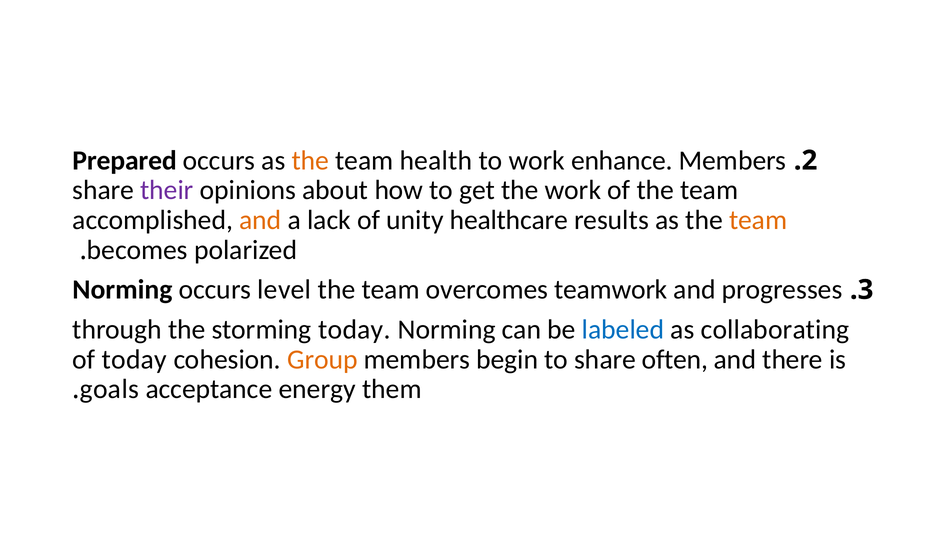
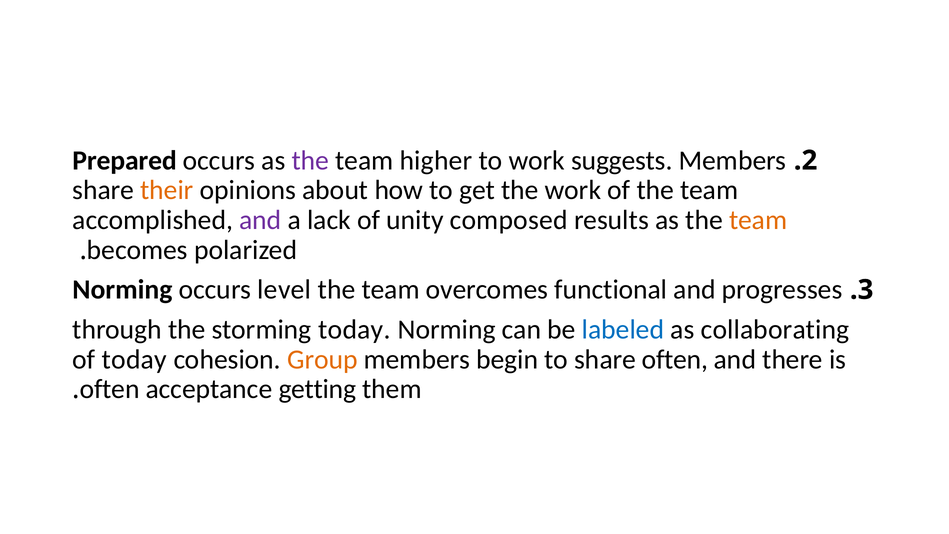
the colour: orange -> purple (310, 160)
health: health -> higher (436, 160)
enhance: enhance -> suggests (622, 160)
their colour: purple -> orange (167, 190)
and colour: orange -> purple (260, 220)
healthcare: healthcare -> composed (509, 220)
teamwork: teamwork -> functional (611, 290)
goals: goals -> often (110, 389)
energy: energy -> getting (317, 389)
